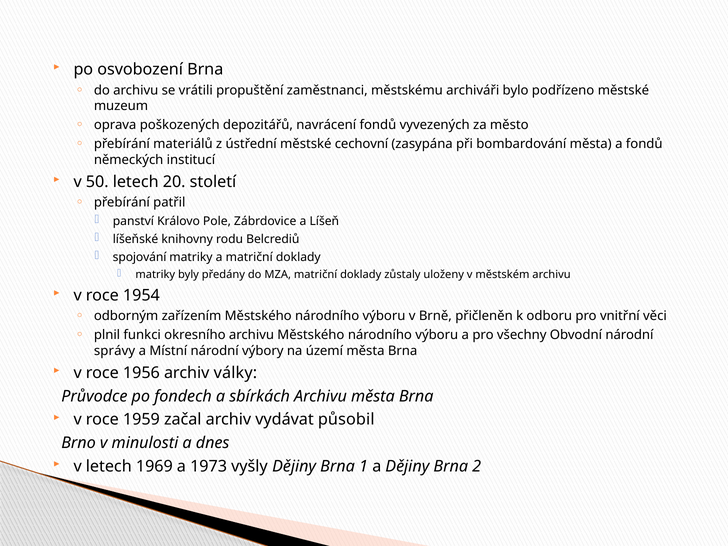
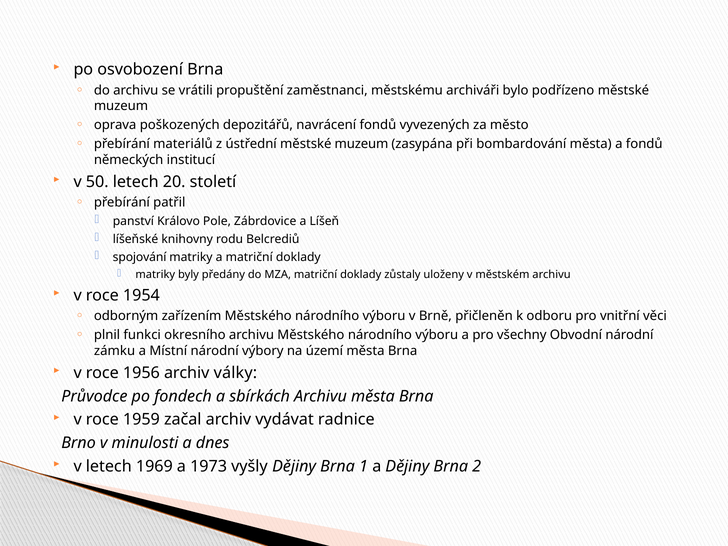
ústřední městské cechovní: cechovní -> muzeum (362, 144)
správy: správy -> zámku (115, 351)
působil: působil -> radnice (346, 420)
